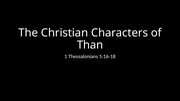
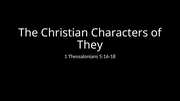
Than: Than -> They (90, 45)
